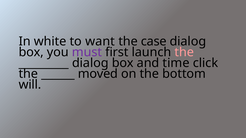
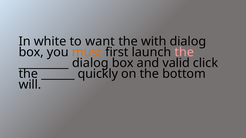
case: case -> with (154, 41)
must colour: purple -> orange (87, 52)
time: time -> valid (176, 63)
moved: moved -> quickly (98, 74)
